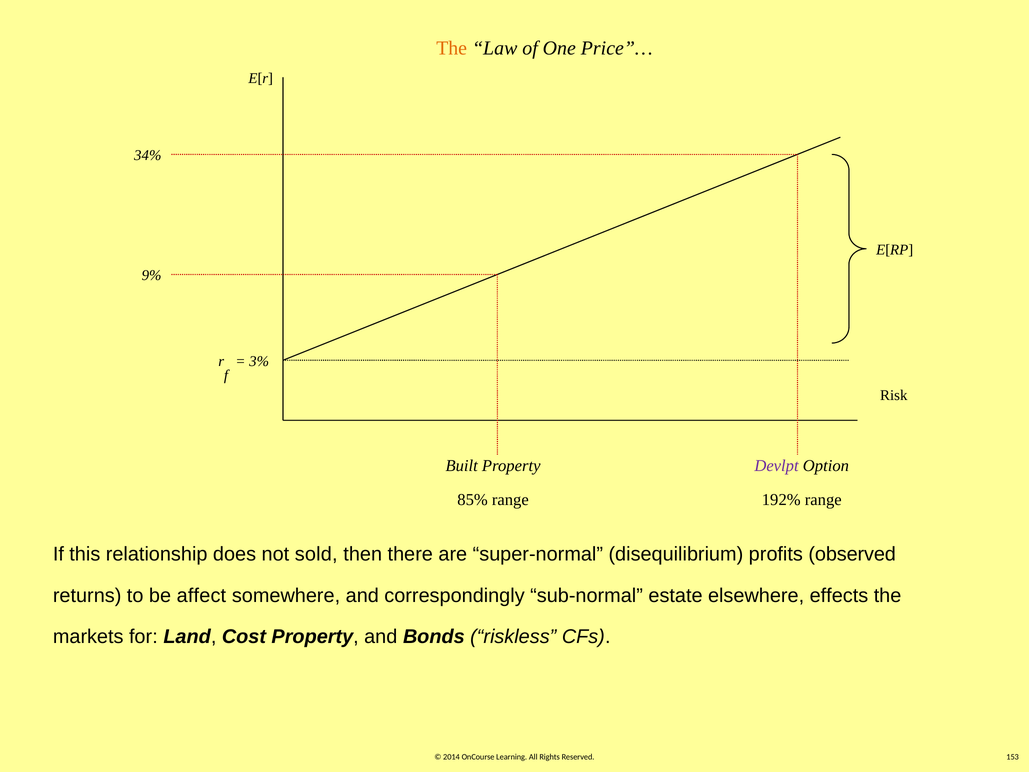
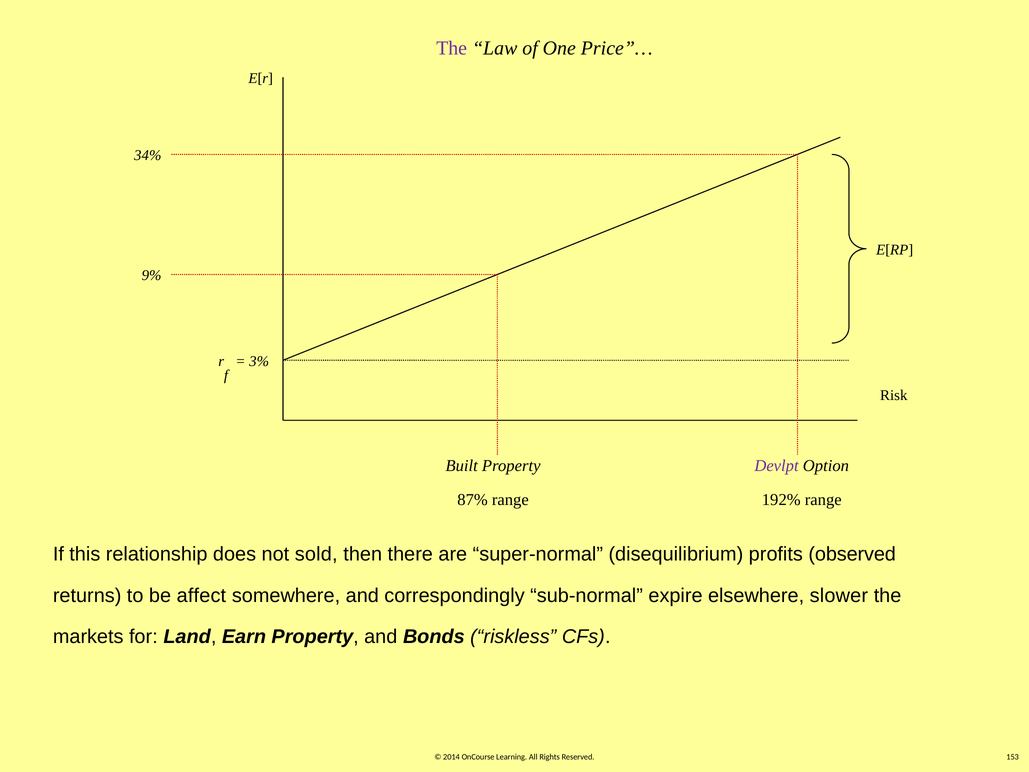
The colour: orange -> purple (452, 48)
85%: 85% -> 87% (473, 500)
estate: estate -> expire (676, 595)
effects: effects -> slower (839, 595)
Cost: Cost -> Earn (244, 636)
